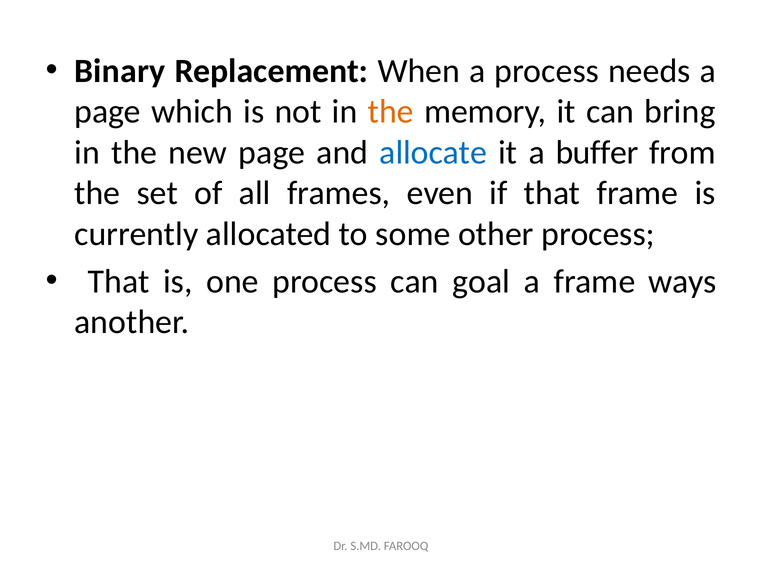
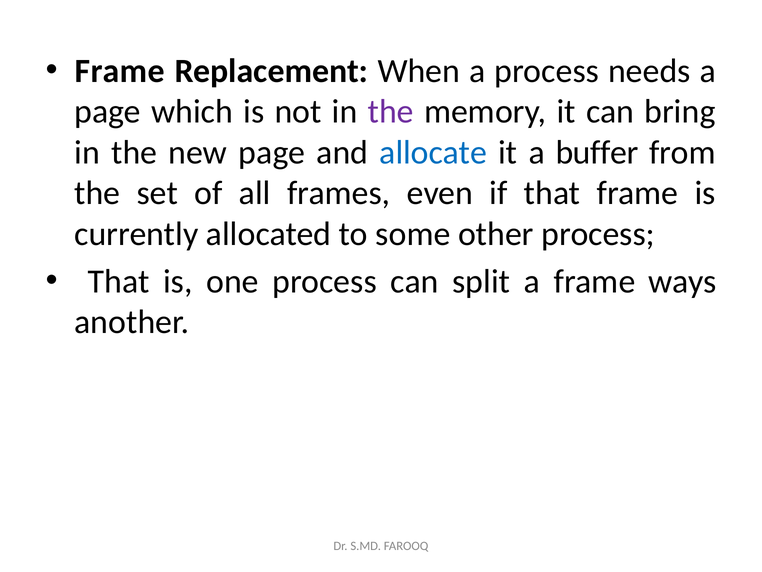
Binary: Binary -> Frame (120, 71)
the colour: orange -> purple (391, 112)
goal: goal -> split (481, 281)
